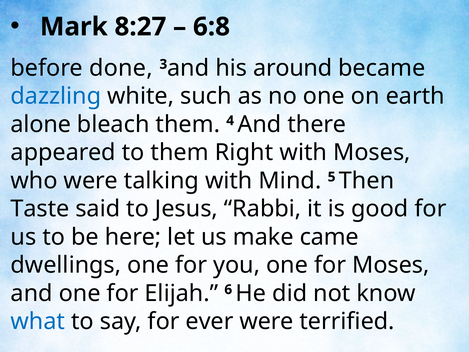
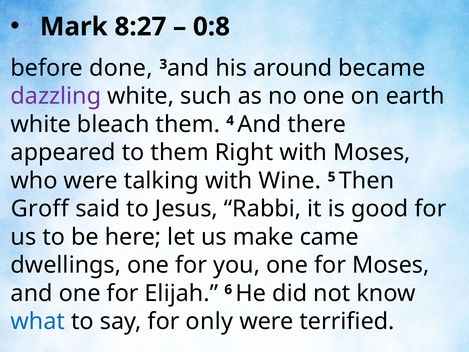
6:8: 6:8 -> 0:8 (211, 27)
dazzling colour: blue -> purple (56, 96)
alone: alone -> white (41, 124)
Mind: Mind -> Wine (290, 181)
Taste: Taste -> Groff (40, 209)
ever: ever -> only (209, 321)
